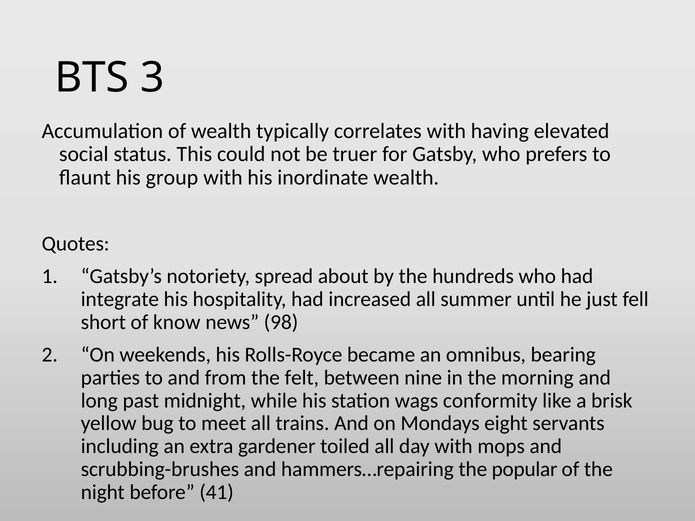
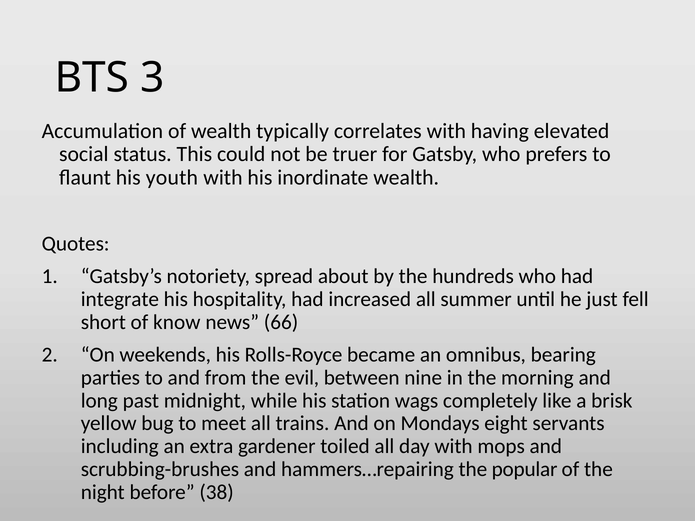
group: group -> youth (172, 178)
98: 98 -> 66 (281, 322)
felt: felt -> evil (302, 378)
conformity: conformity -> completely (490, 401)
41: 41 -> 38 (217, 492)
